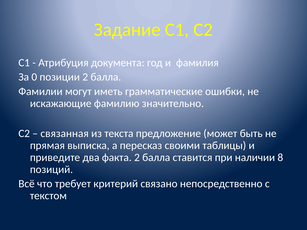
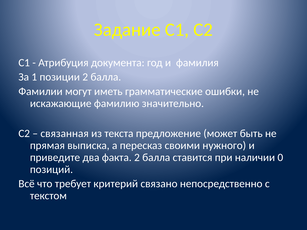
0: 0 -> 1 (34, 77)
таблицы: таблицы -> нужного (224, 146)
8: 8 -> 0 (280, 158)
